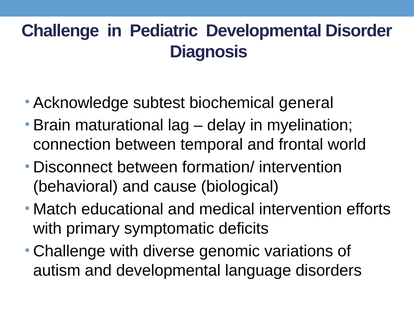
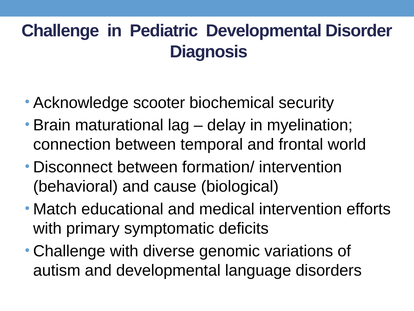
subtest: subtest -> scooter (159, 103)
general: general -> security (306, 103)
